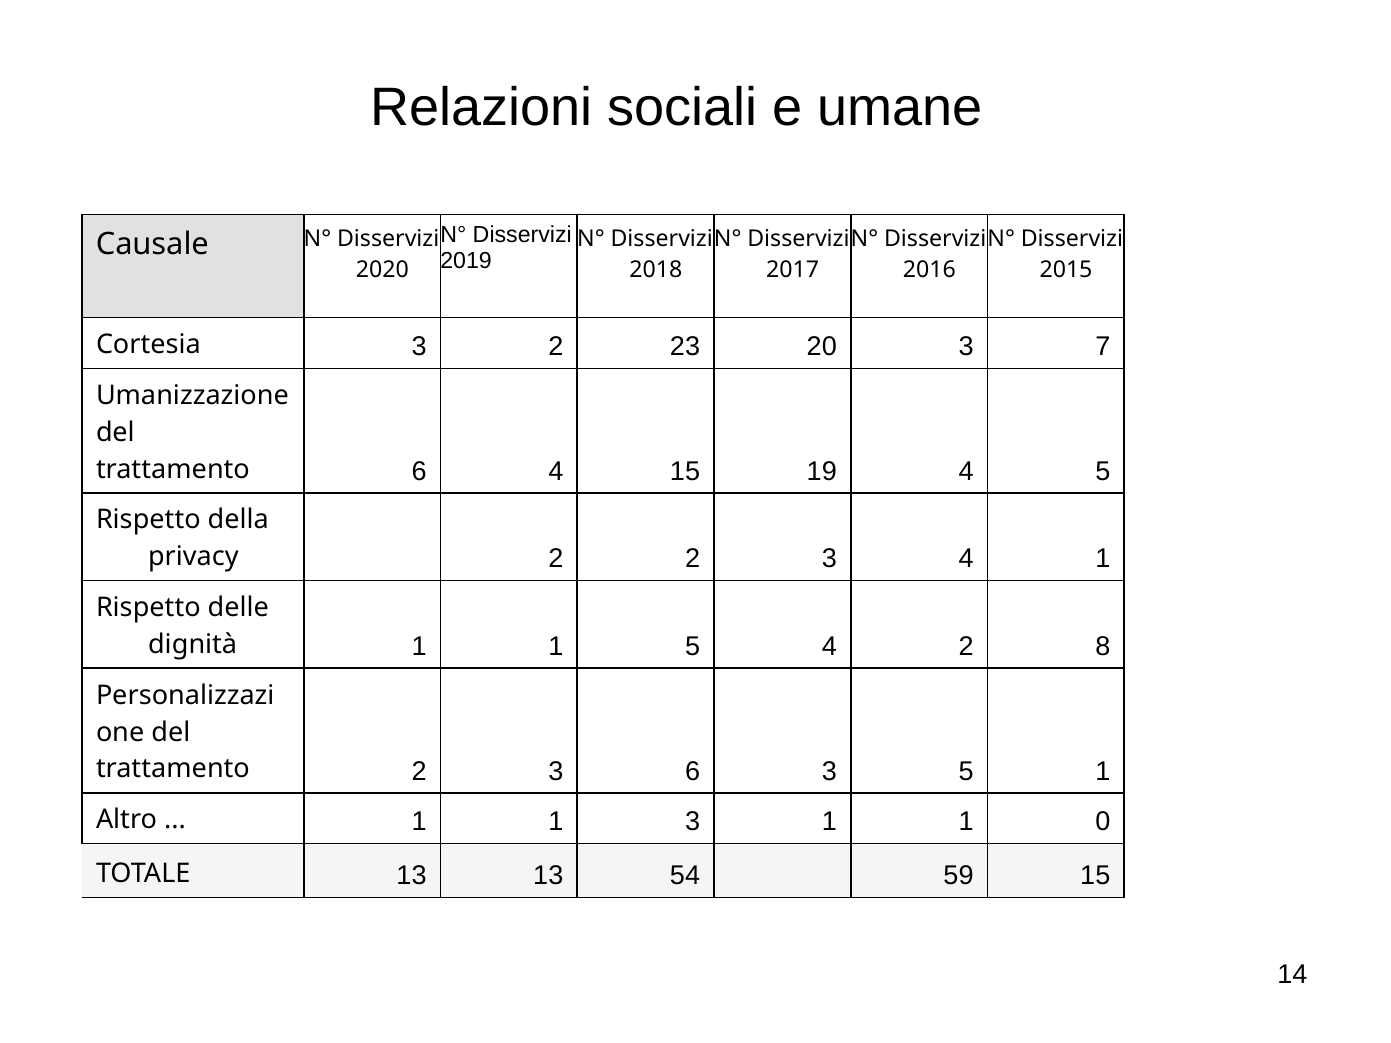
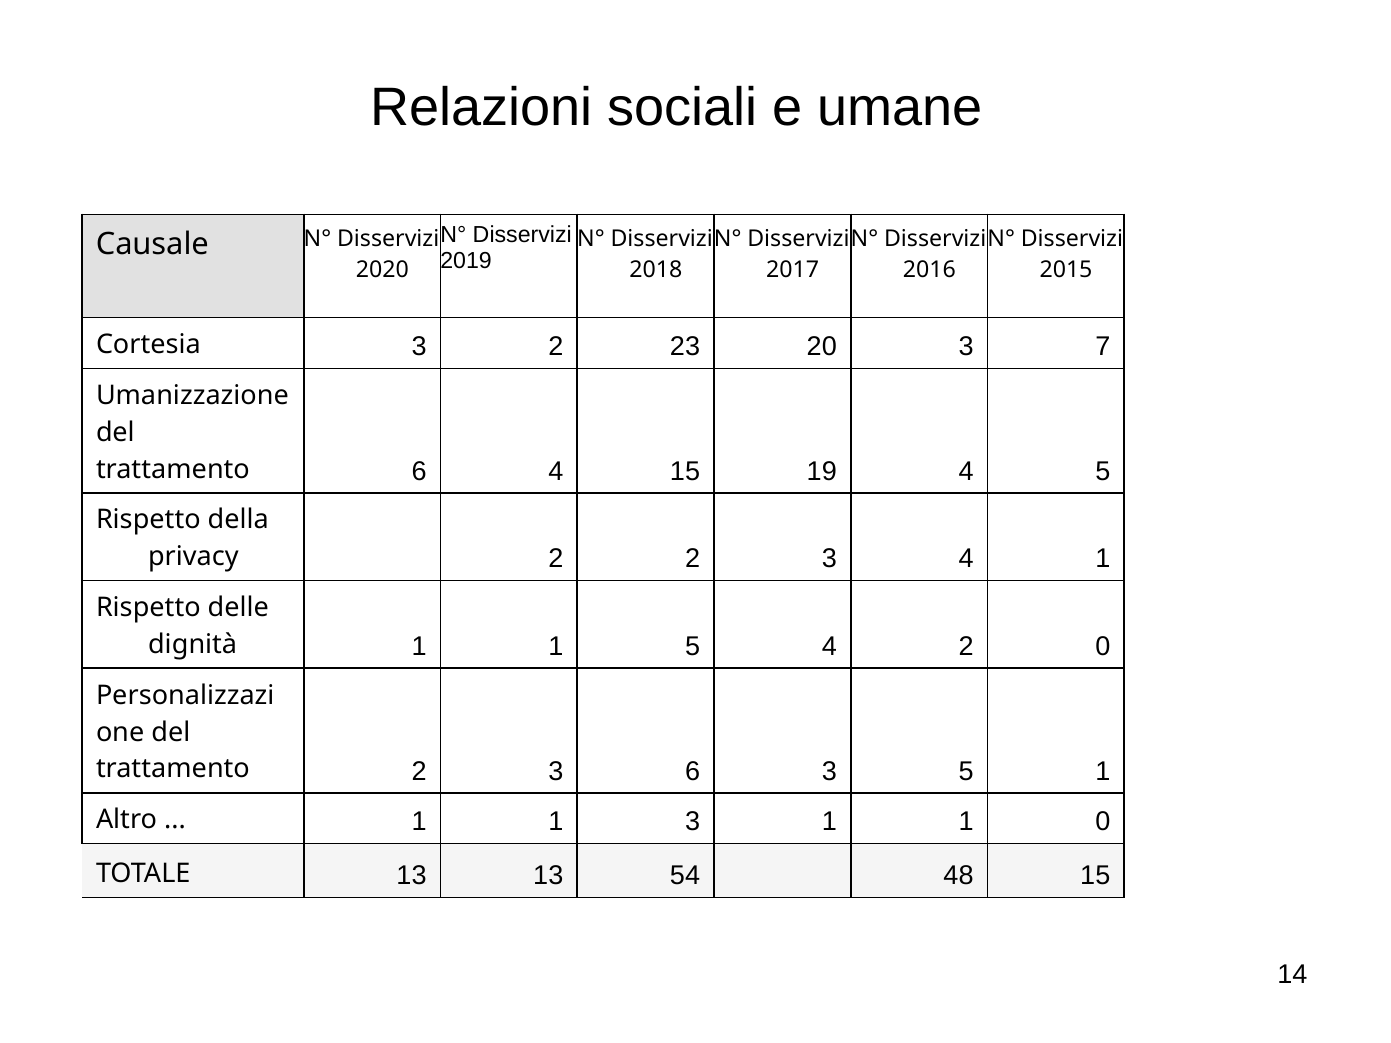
2 8: 8 -> 0 (1103, 647)
59: 59 -> 48 (959, 876)
